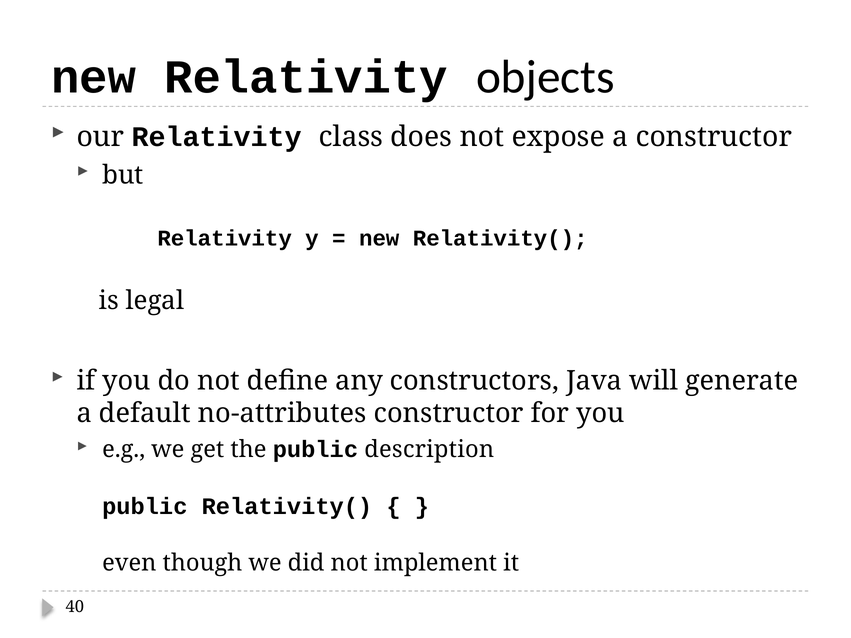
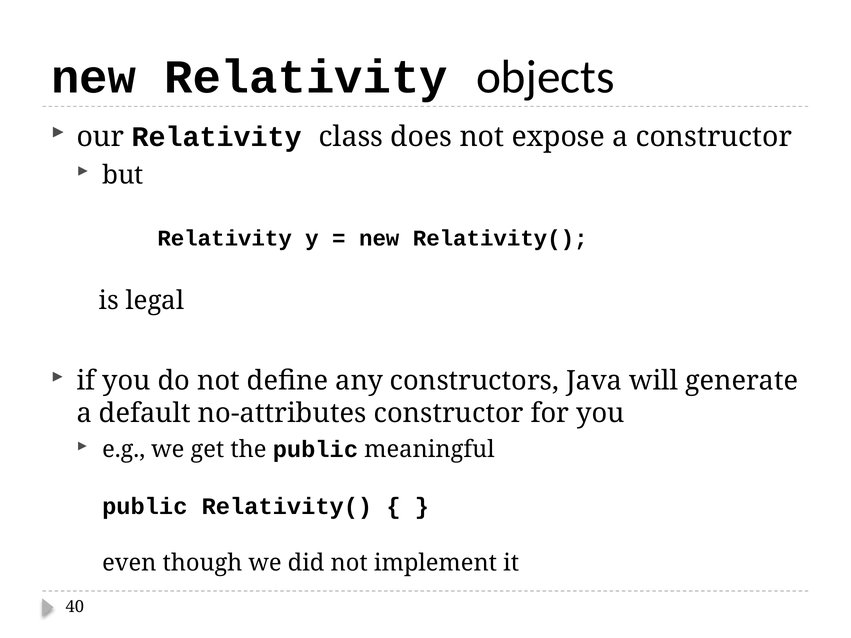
description: description -> meaningful (429, 450)
